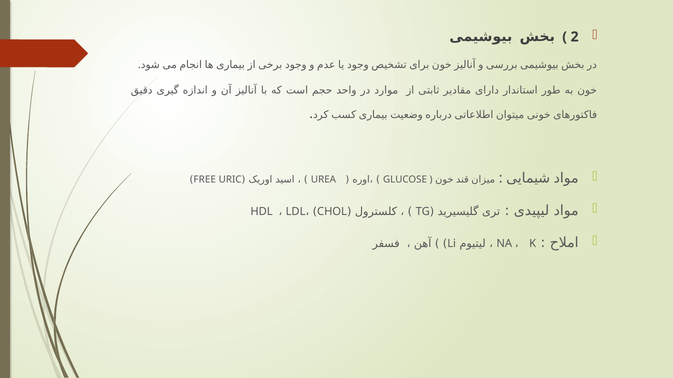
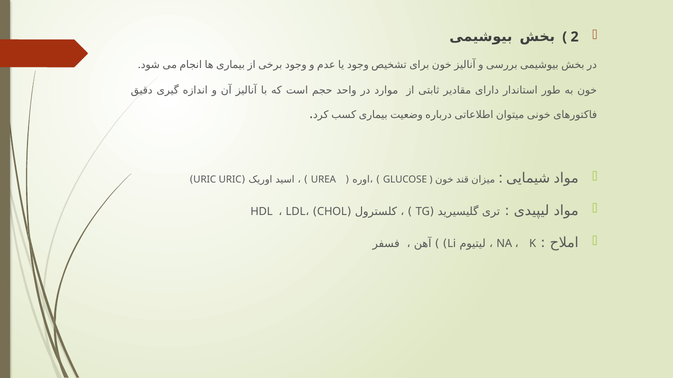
FREE: FREE -> URIC (205, 180)
